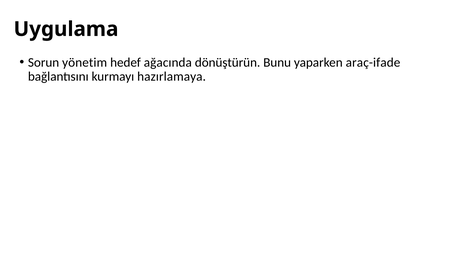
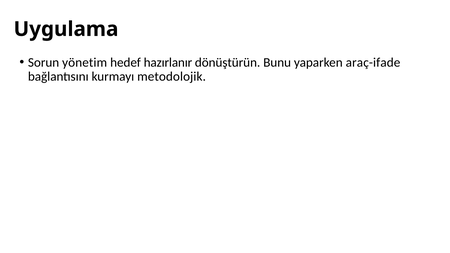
ağacında: ağacında -> hazırlanır (168, 62)
hazırlamaya: hazırlamaya -> metodolojik (172, 77)
